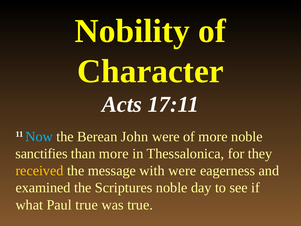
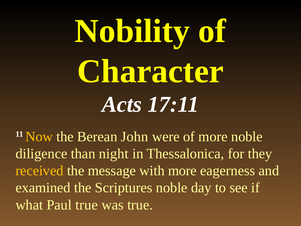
Now colour: light blue -> yellow (39, 136)
sanctifies: sanctifies -> diligence (41, 153)
than more: more -> night (114, 153)
with were: were -> more (182, 171)
